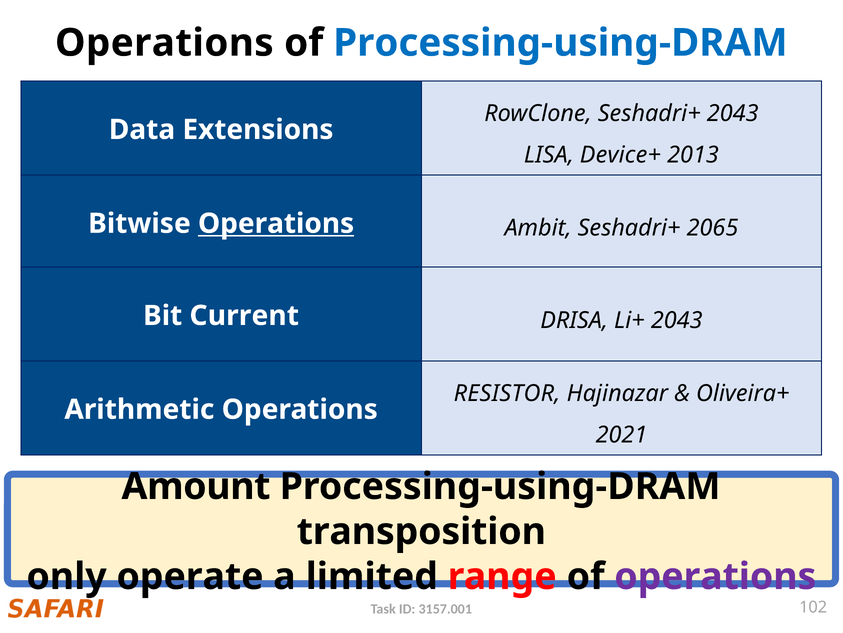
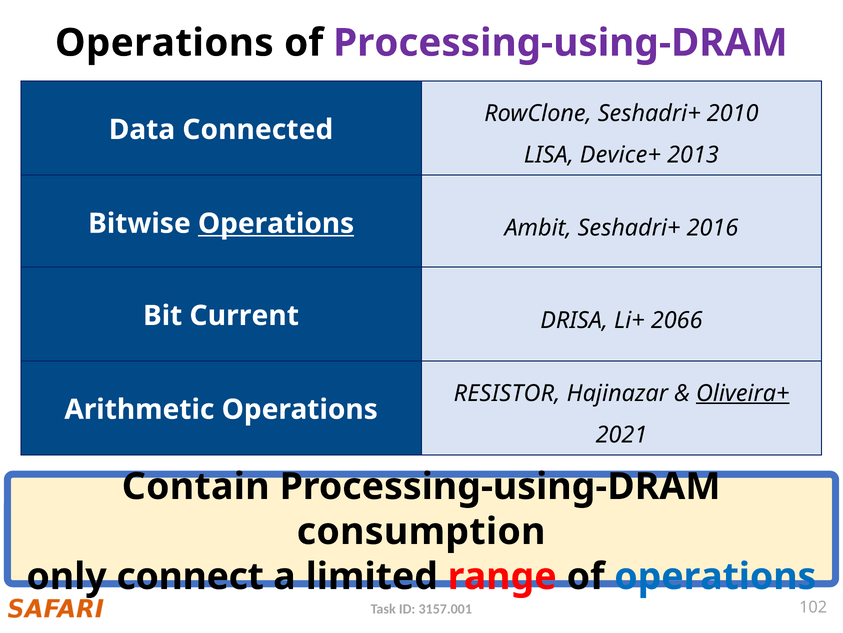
Processing-using-DRAM colour: blue -> purple (560, 43)
Seshadri+ 2043: 2043 -> 2010 (733, 113)
Extensions: Extensions -> Connected (258, 130)
2065: 2065 -> 2016 (712, 228)
Li+ 2043: 2043 -> 2066 (677, 320)
Oliveira+ underline: none -> present (743, 393)
Amount: Amount -> Contain (196, 486)
transposition: transposition -> consumption (421, 531)
operate: operate -> connect (190, 576)
operations colour: purple -> blue (715, 576)
